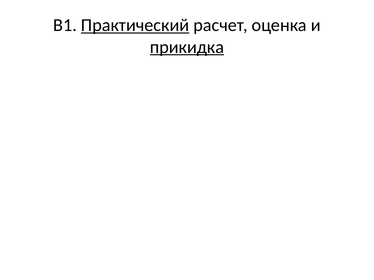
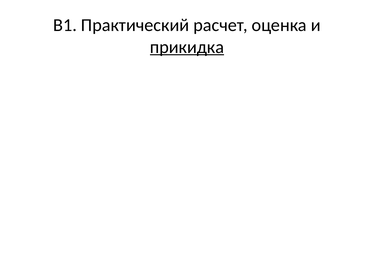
Практический underline: present -> none (135, 25)
